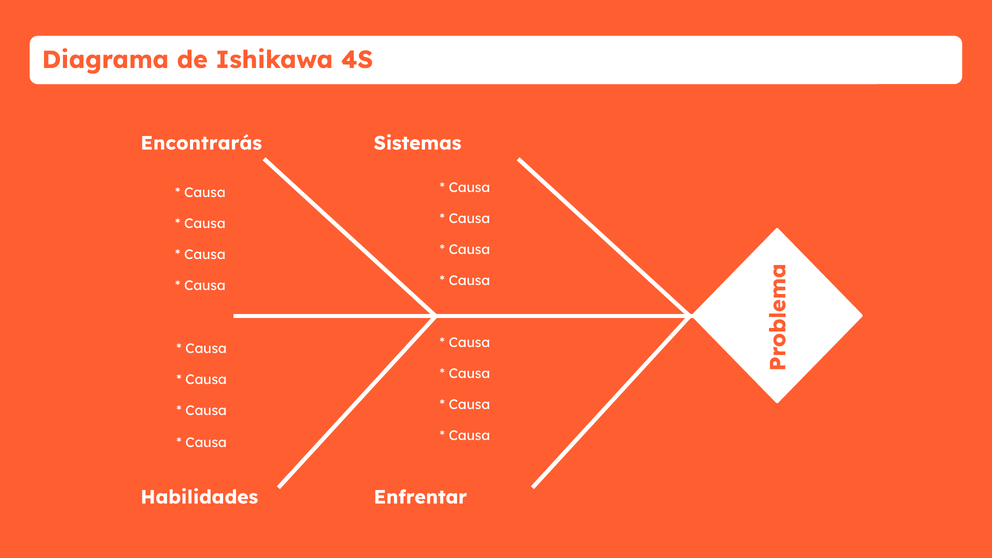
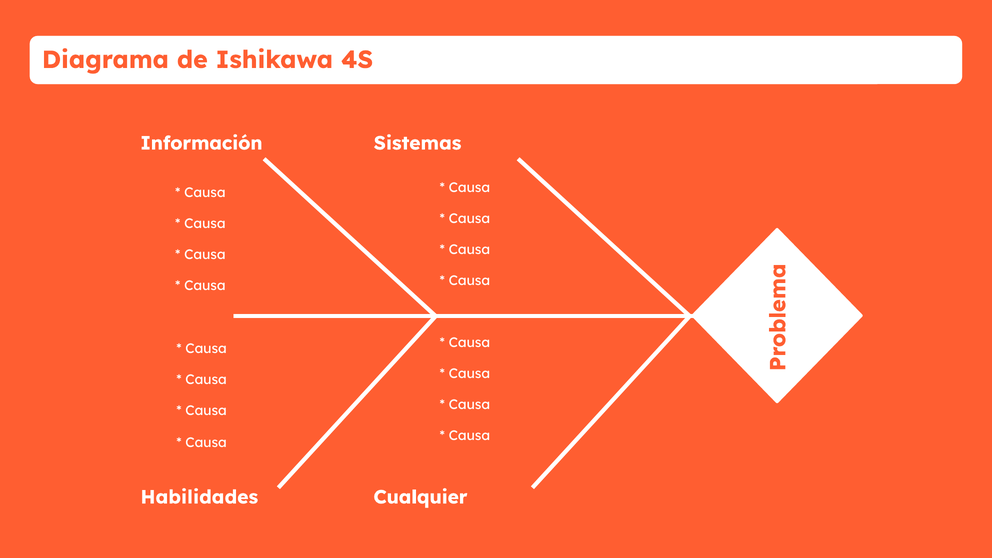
Encontrarás: Encontrarás -> Información (201, 143)
Enfrentar: Enfrentar -> Cualquier (420, 497)
